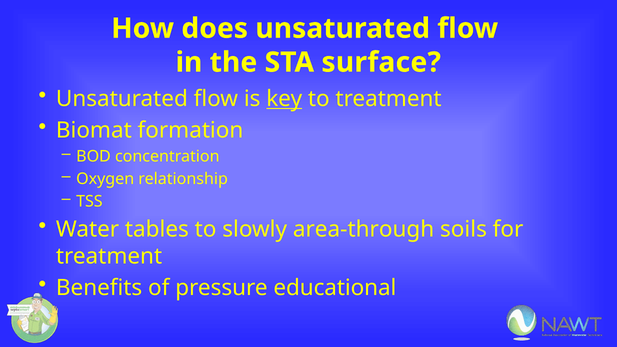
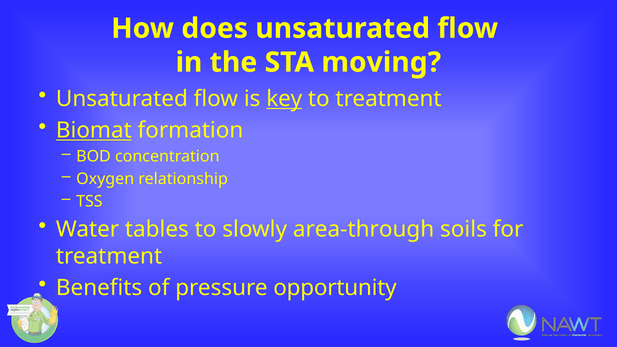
surface: surface -> moving (381, 62)
Biomat underline: none -> present (94, 130)
educational: educational -> opportunity (335, 288)
